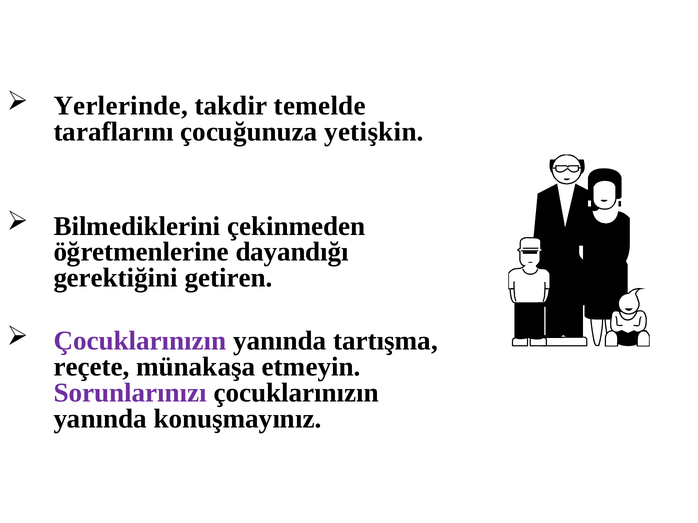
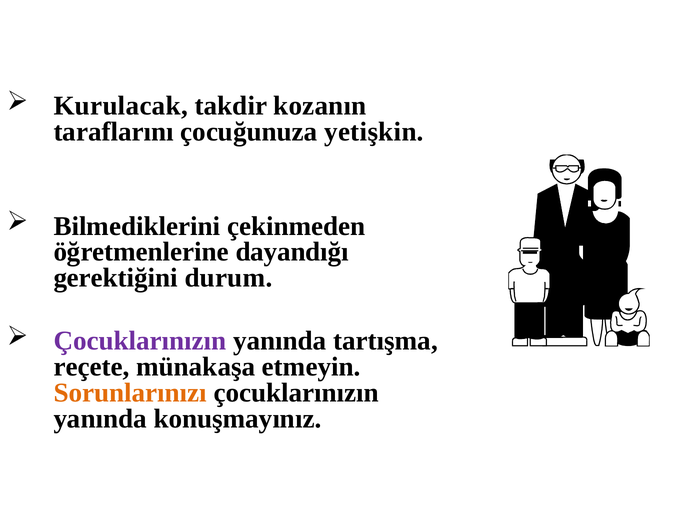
Yerlerinde: Yerlerinde -> Kurulacak (121, 106)
temelde: temelde -> kozanın (320, 106)
getiren: getiren -> durum (228, 278)
Sorunlarınızı colour: purple -> orange (130, 393)
